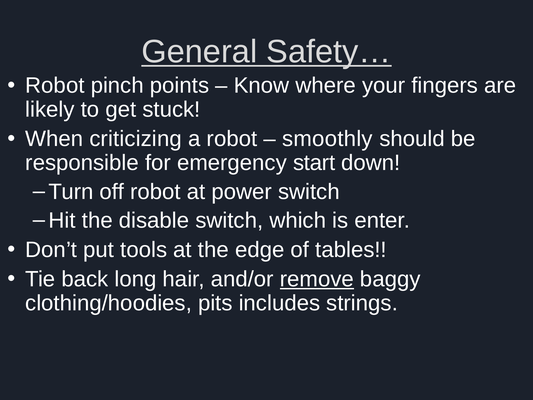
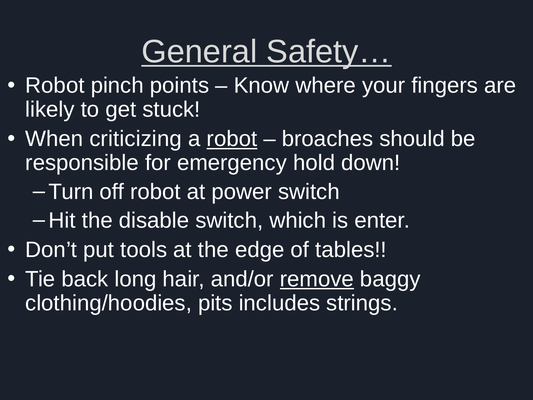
robot underline: none -> present (232, 139)
smoothly: smoothly -> broaches (328, 139)
start: start -> hold (314, 163)
